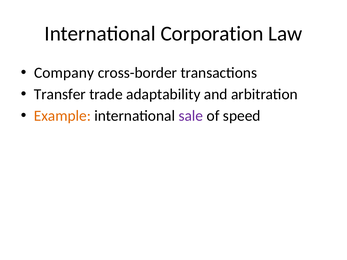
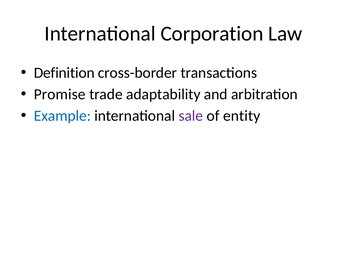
Company: Company -> Definition (64, 73)
Transfer: Transfer -> Promise (60, 94)
Example colour: orange -> blue (62, 116)
speed: speed -> entity (242, 116)
